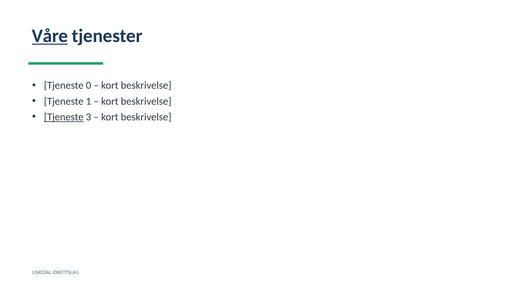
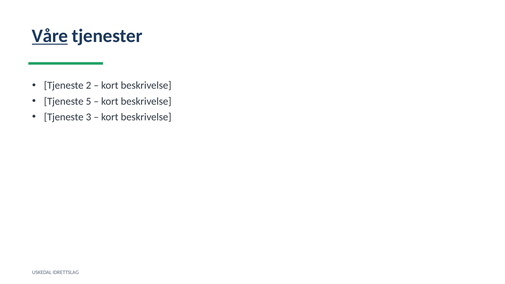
0: 0 -> 2 (89, 86)
1: 1 -> 5 (89, 101)
Tjeneste underline: present -> none (64, 117)
